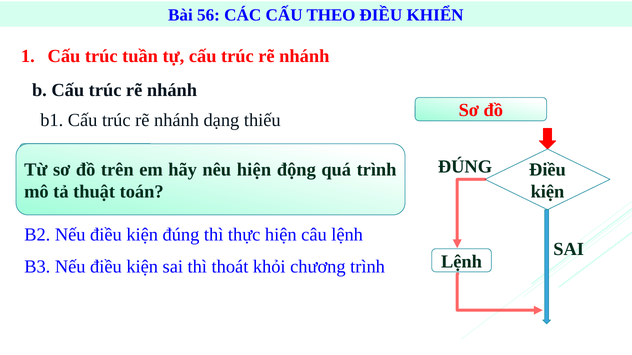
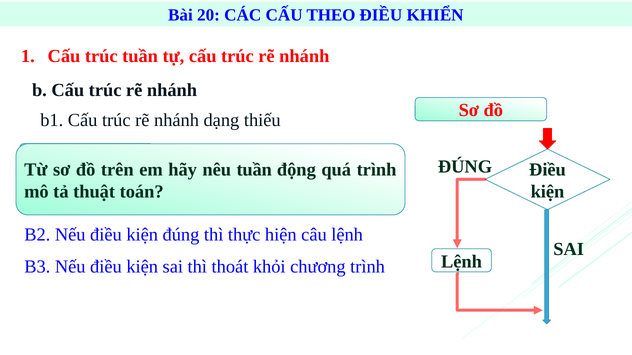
56: 56 -> 20 (208, 15)
nêu hiện: hiện -> tuần (254, 170)
